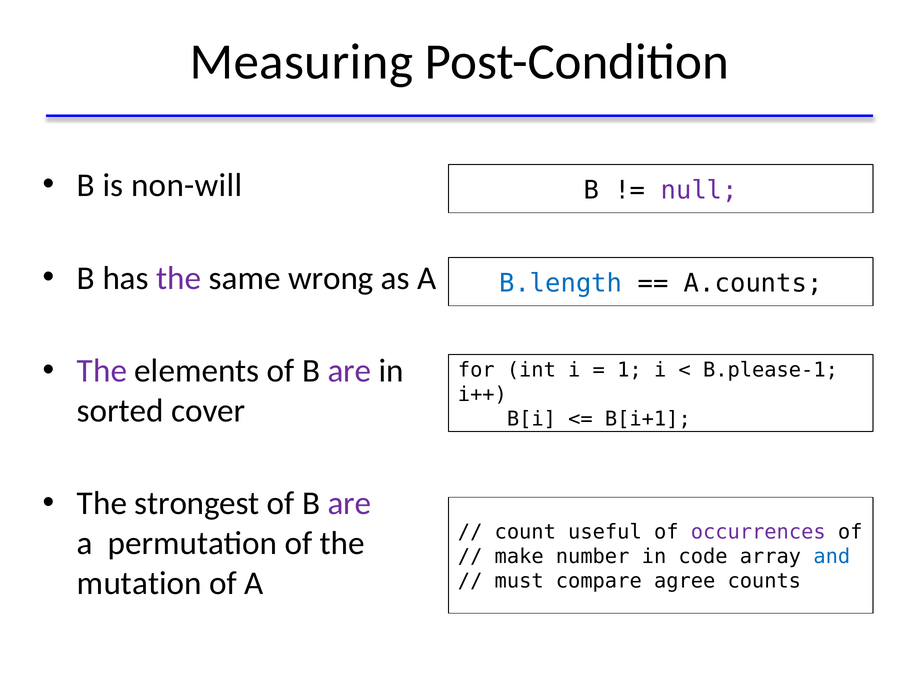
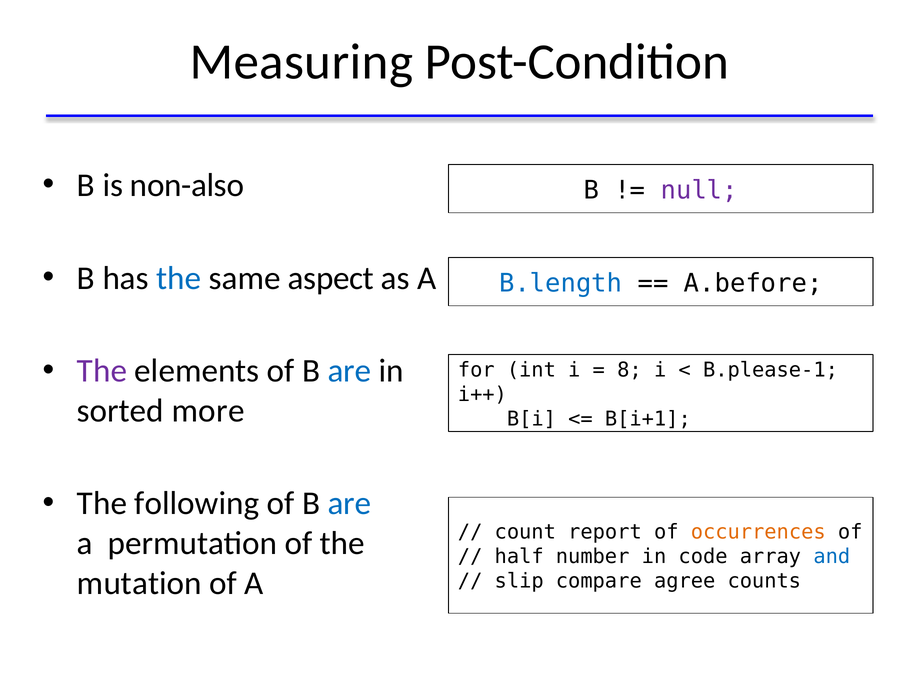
non-will: non-will -> non-also (187, 185)
the colour: purple -> blue (179, 278)
wrong: wrong -> aspect (331, 278)
A.counts: A.counts -> A.before (753, 283)
are colour: purple -> blue (349, 371)
1: 1 -> 8 (629, 370)
cover: cover -> more (208, 411)
strongest: strongest -> following (197, 504)
are colour: purple -> blue (349, 504)
useful: useful -> report (605, 532)
occurrences colour: purple -> orange (758, 532)
make: make -> half (519, 557)
must: must -> slip (519, 581)
